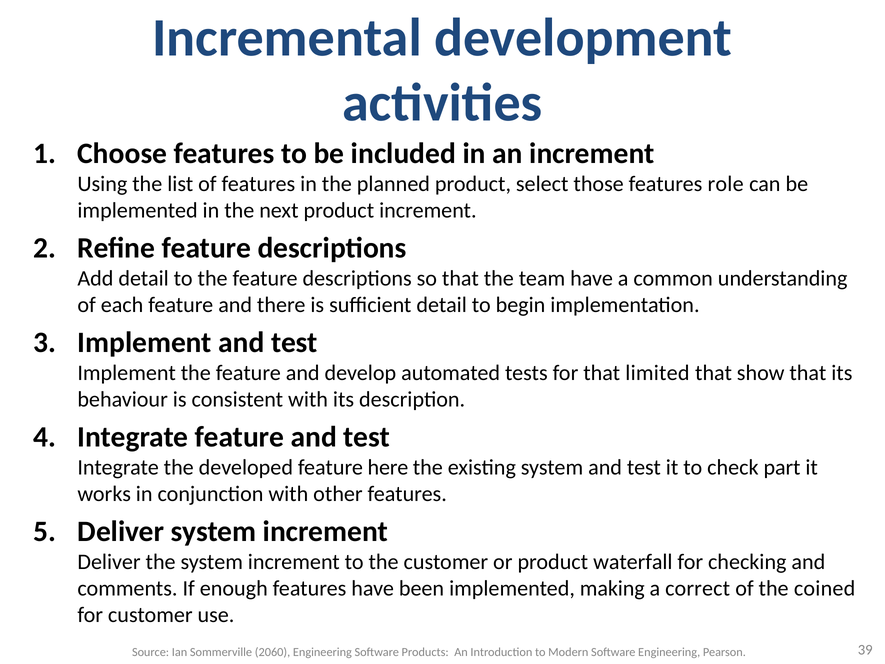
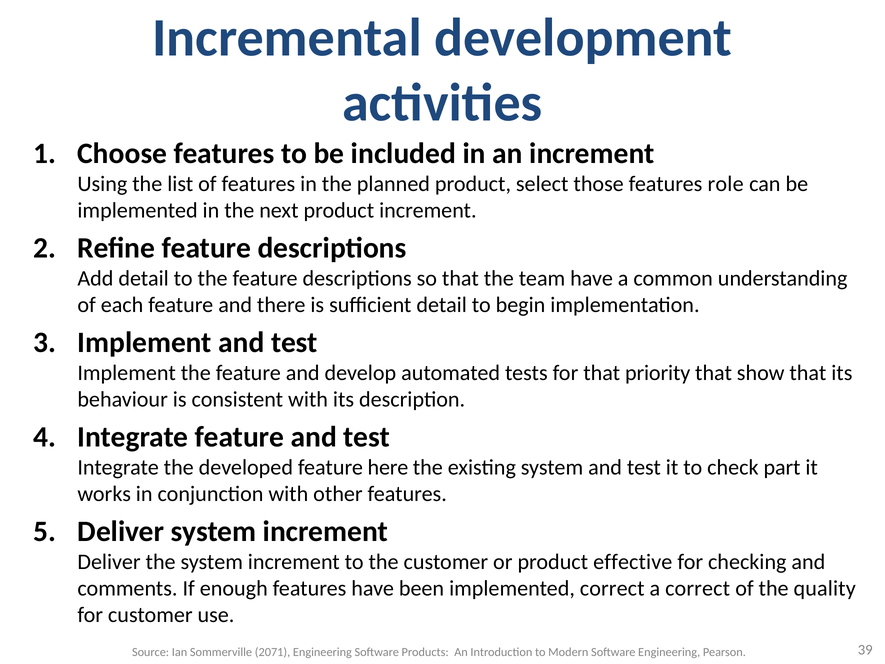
limited: limited -> priority (658, 373)
waterfall: waterfall -> effective (633, 562)
implemented making: making -> correct (612, 588)
coined: coined -> quality (825, 588)
2060: 2060 -> 2071 (273, 652)
